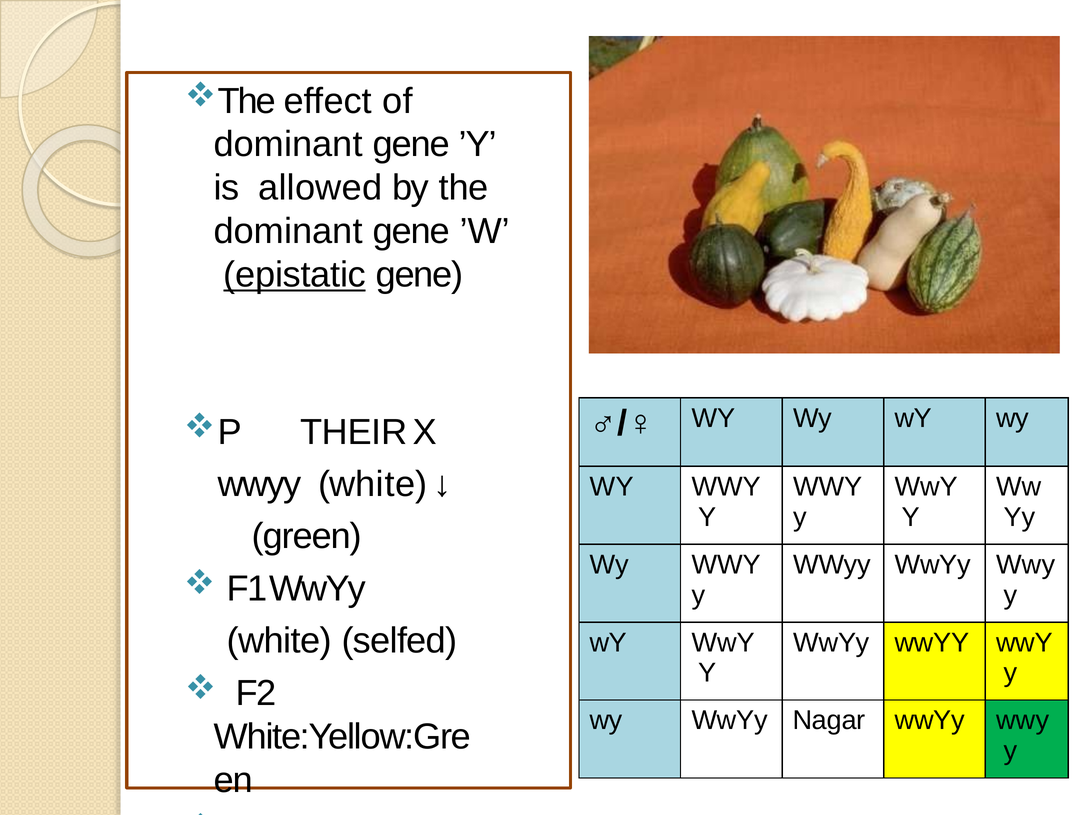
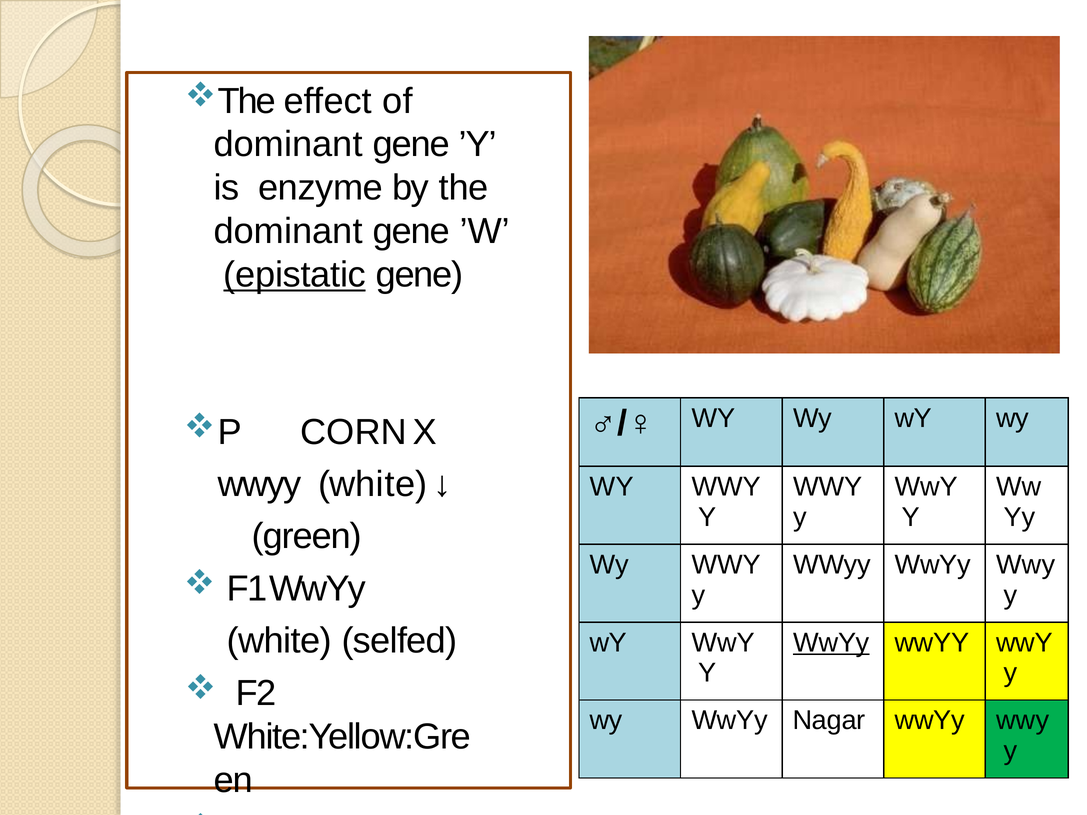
allowed: allowed -> enzyme (321, 188)
THEIR: THEIR -> CORN (354, 432)
WwYy underline: none -> present (831, 643)
